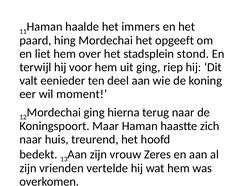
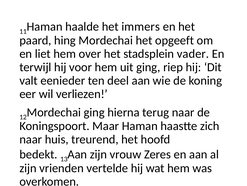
stond: stond -> vader (193, 54)
moment: moment -> verliezen (82, 94)
